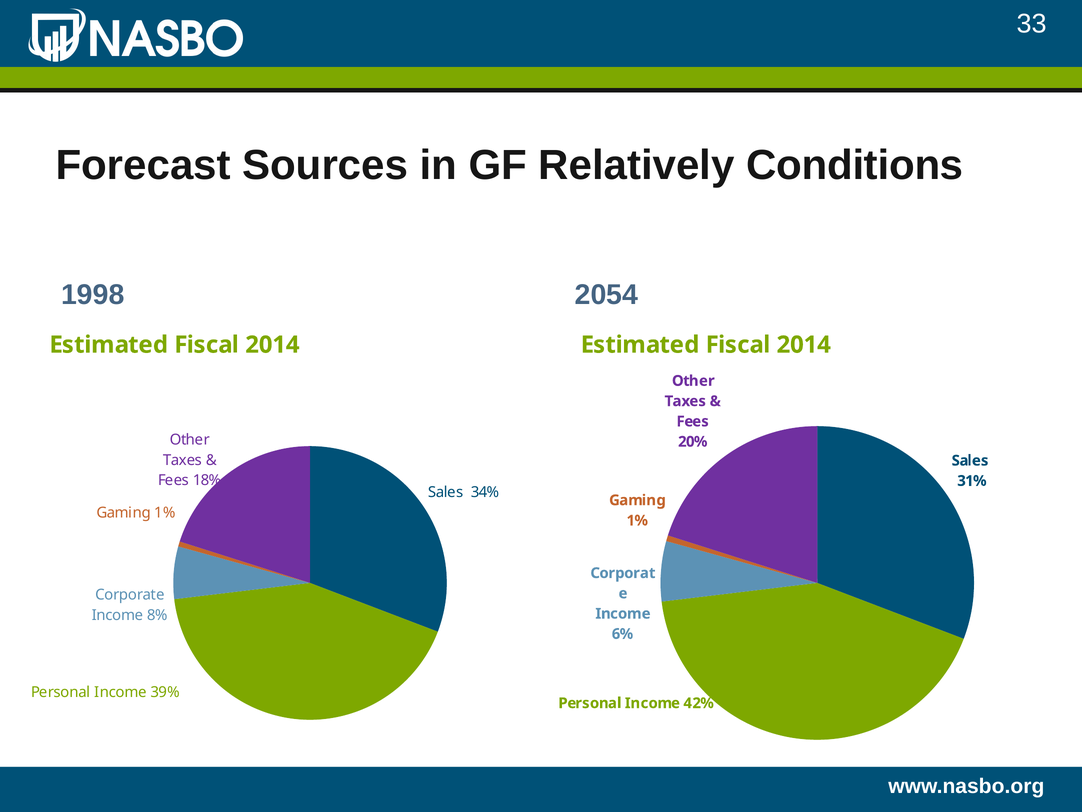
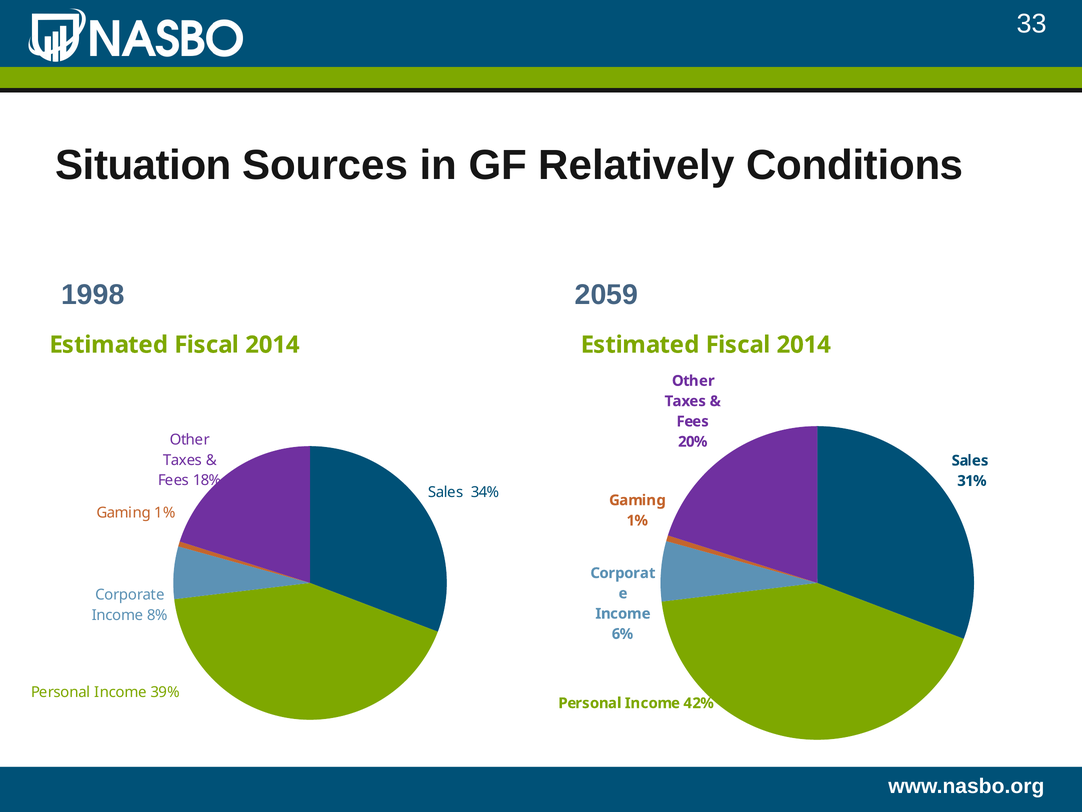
Forecast: Forecast -> Situation (143, 165)
2054: 2054 -> 2059 (606, 295)
